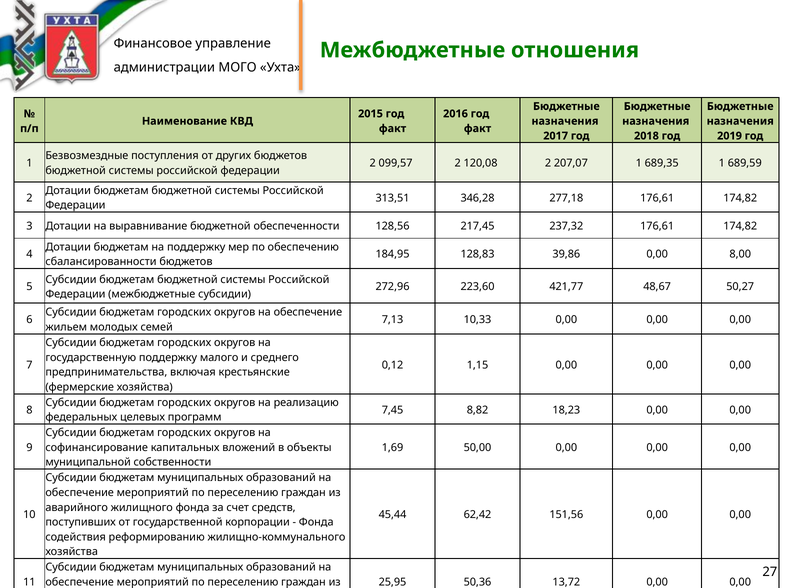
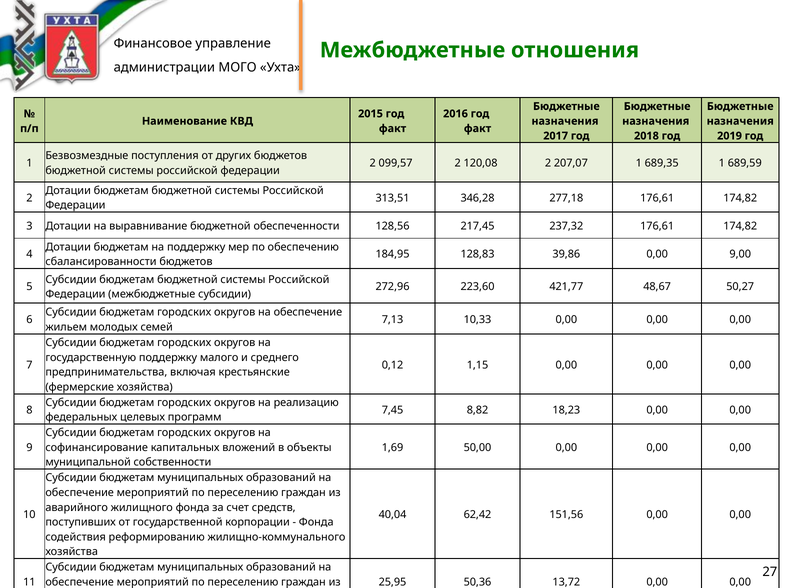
8,00: 8,00 -> 9,00 (740, 255)
45,44: 45,44 -> 40,04 (393, 515)
